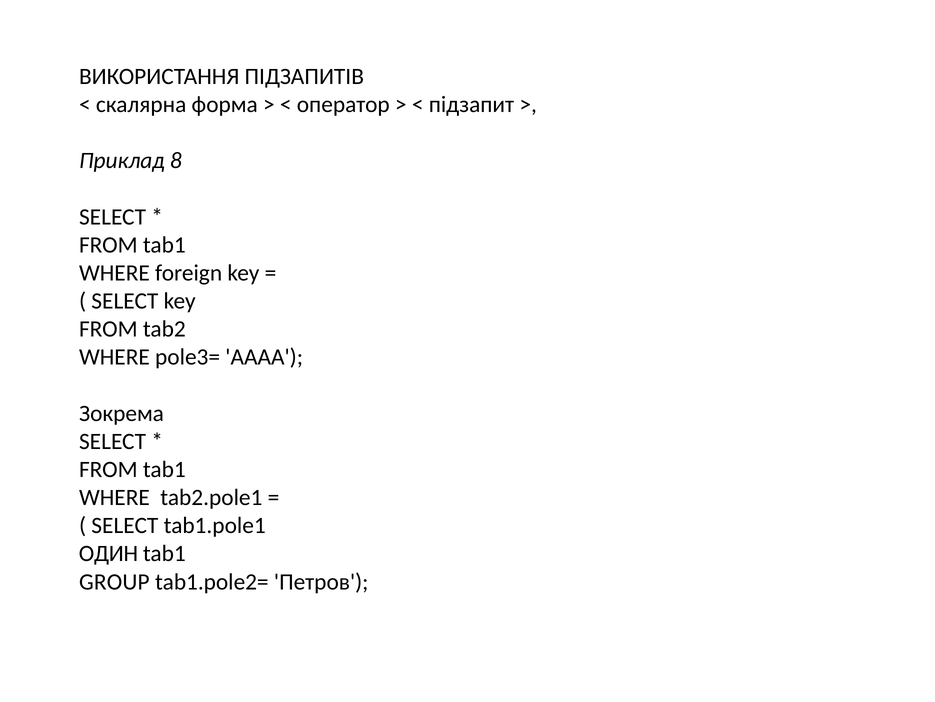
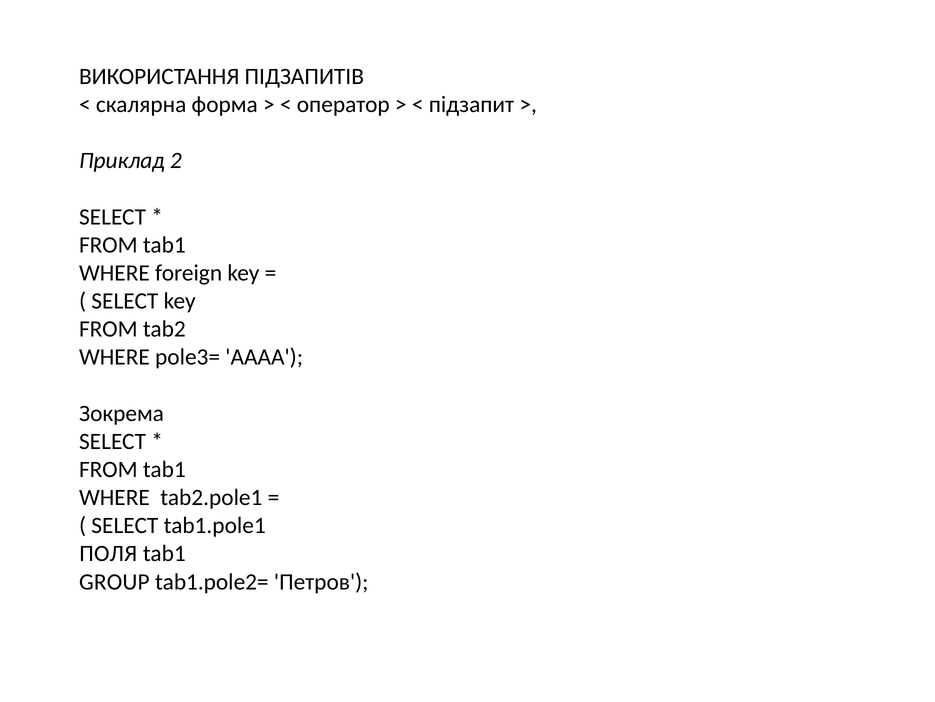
8: 8 -> 2 (176, 160)
ОДИН: ОДИН -> ПОЛЯ (108, 553)
